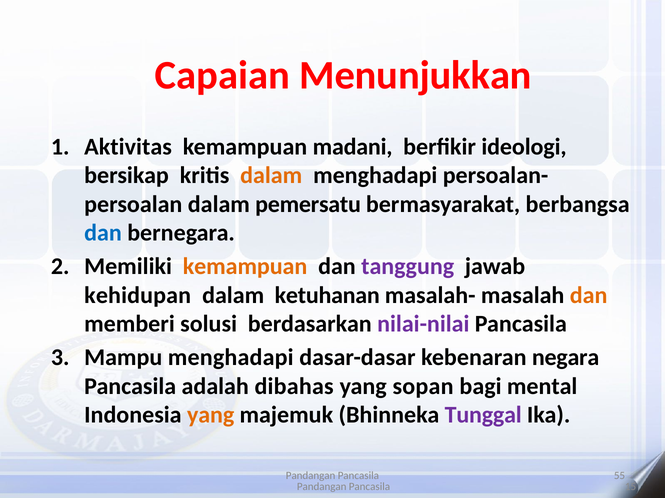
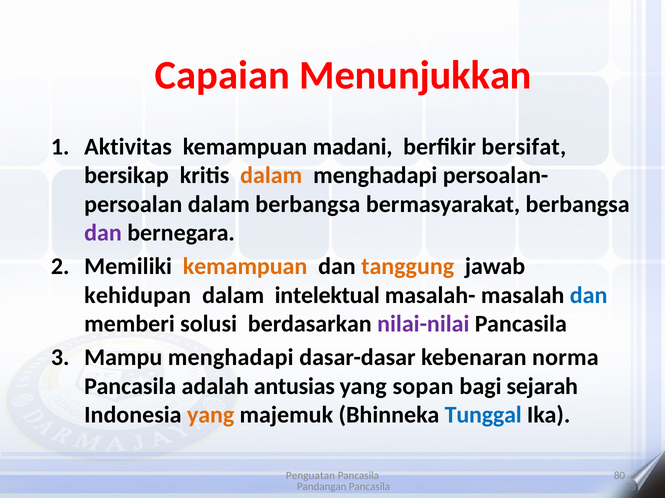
ideologi: ideologi -> bersifat (524, 147)
dalam pemersatu: pemersatu -> berbangsa (308, 204)
dan colour: blue -> purple (103, 233)
tanggung colour: purple -> orange (408, 267)
ketuhanan: ketuhanan -> intelektual (327, 296)
dan colour: orange -> blue (589, 296)
negara: negara -> norma (565, 358)
dibahas: dibahas -> antusias (294, 387)
mental: mental -> sejarah (542, 387)
Tunggal colour: purple -> blue (483, 416)
Pandangan: Pandangan -> Penguatan (311, 476)
55: 55 -> 80 (619, 476)
